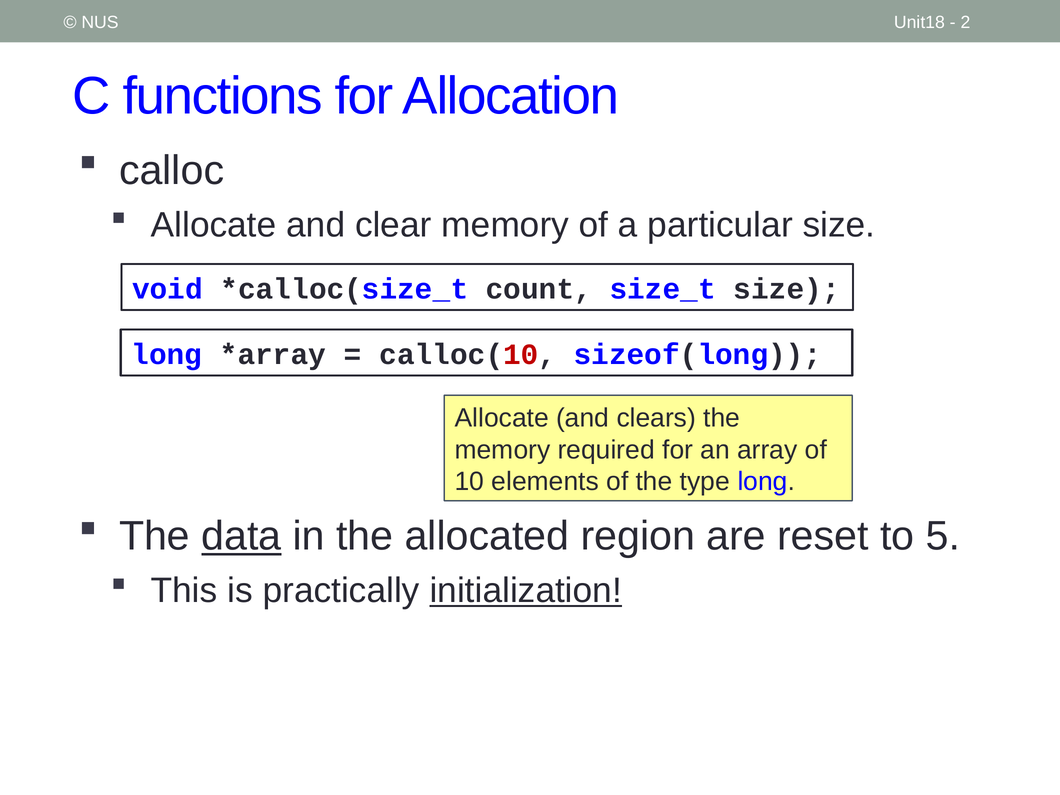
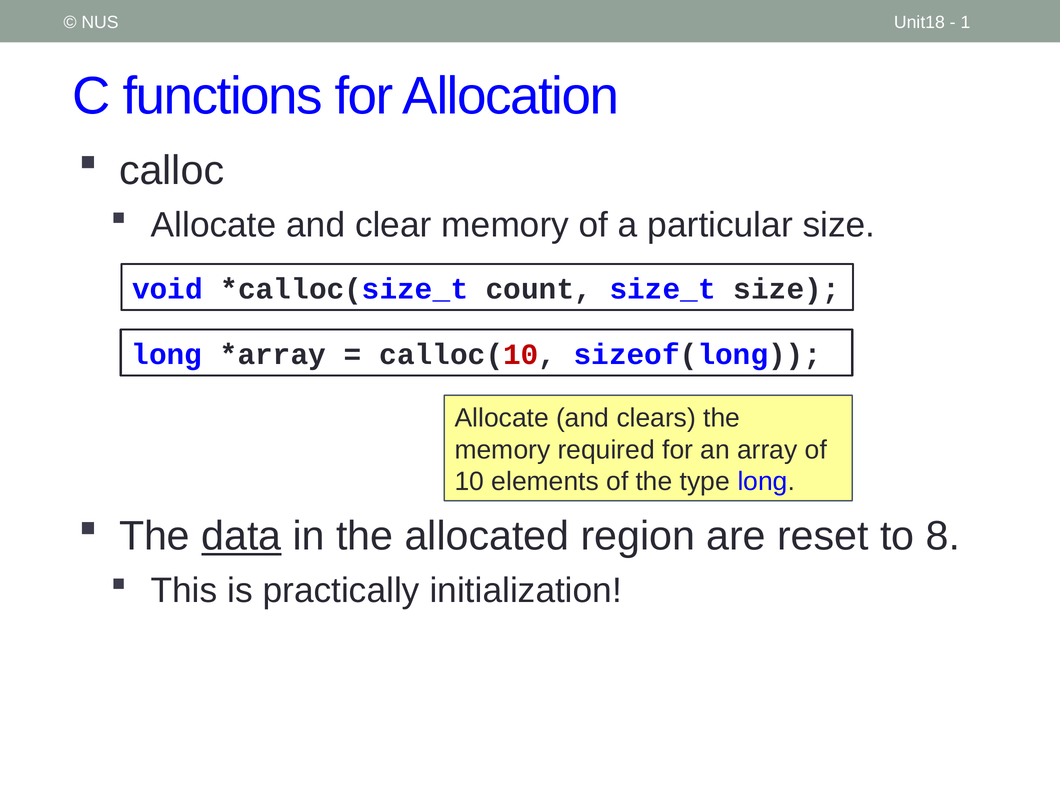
2: 2 -> 1 (965, 22)
5: 5 -> 8 (943, 536)
initialization underline: present -> none (526, 591)
